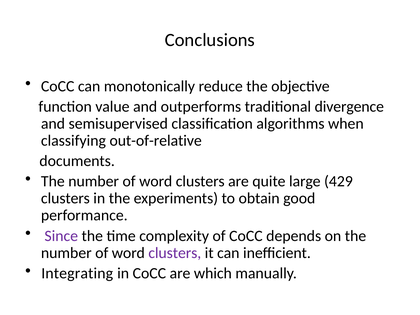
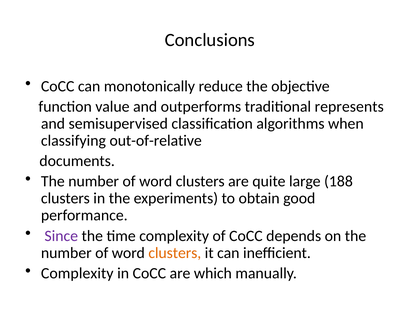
divergence: divergence -> represents (349, 107)
429: 429 -> 188 (338, 181)
clusters colour: purple -> orange (175, 253)
Integrating: Integrating -> Complexity (77, 273)
